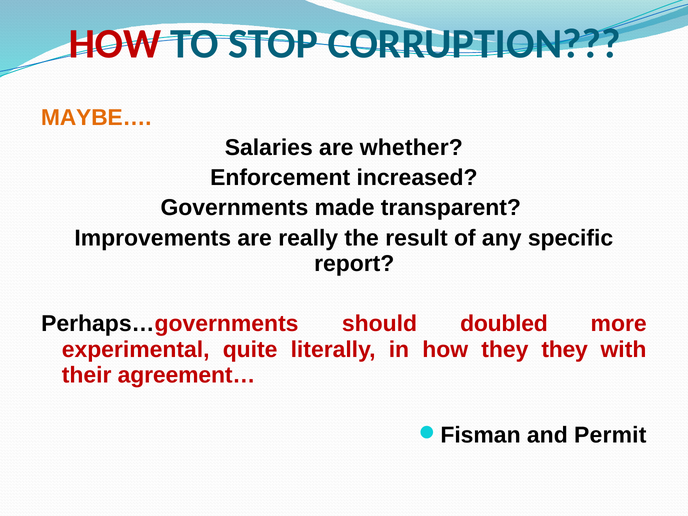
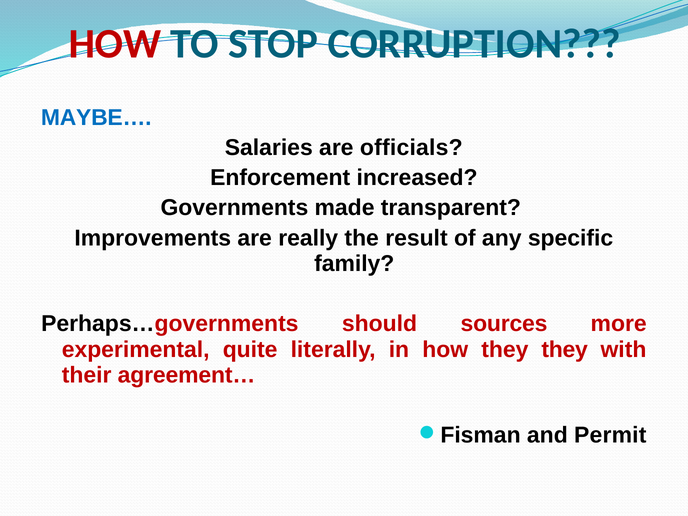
MAYBE… colour: orange -> blue (96, 117)
whether: whether -> officials (411, 148)
report: report -> family (354, 264)
doubled: doubled -> sources (504, 324)
